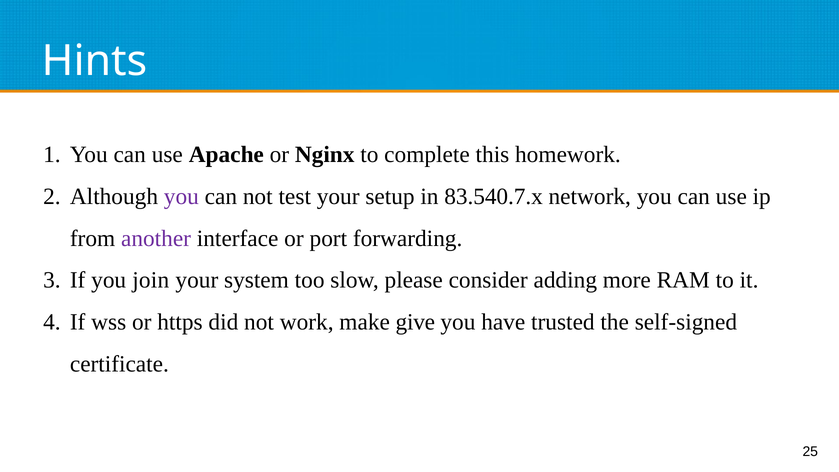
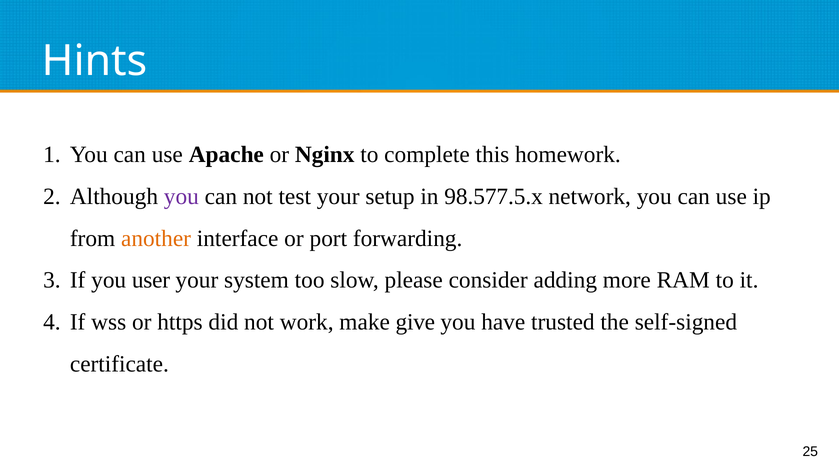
83.540.7.x: 83.540.7.x -> 98.577.5.x (494, 196)
another colour: purple -> orange (156, 238)
join: join -> user (151, 280)
